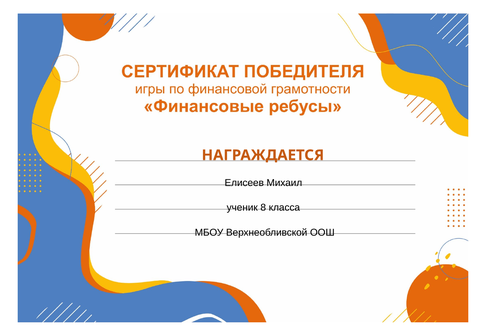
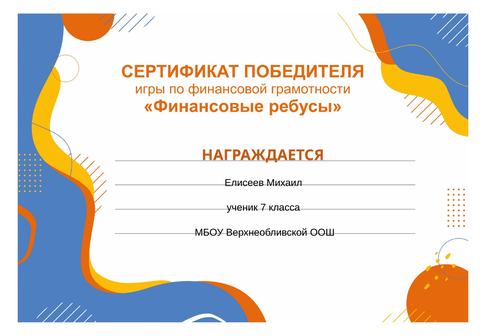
8: 8 -> 7 (263, 208)
